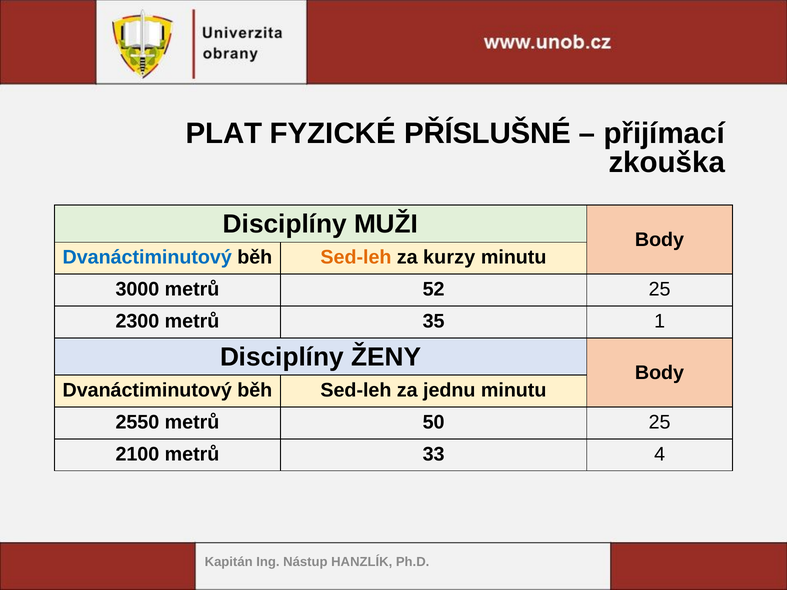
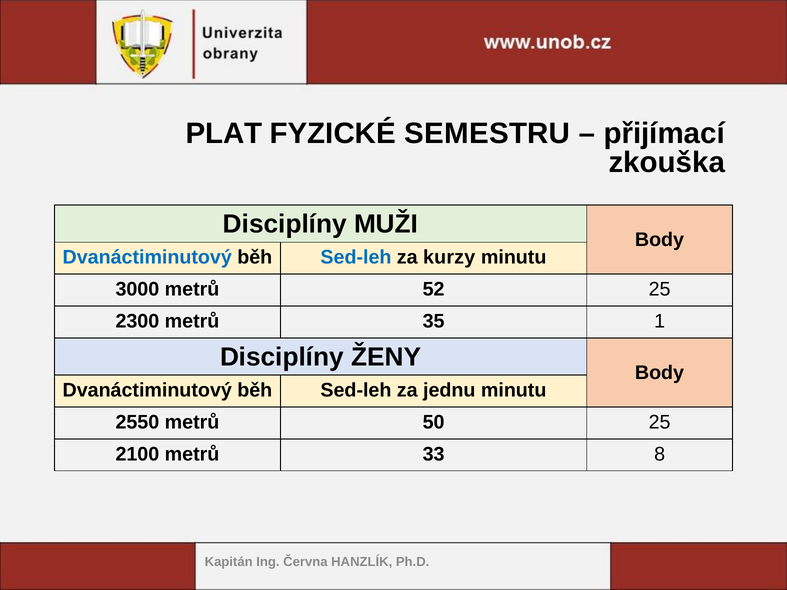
PŘÍSLUŠNÉ: PŘÍSLUŠNÉ -> SEMESTRU (487, 134)
Sed-leh colour: orange -> blue (356, 258)
4: 4 -> 8 (660, 454)
Nástup: Nástup -> Června (305, 562)
